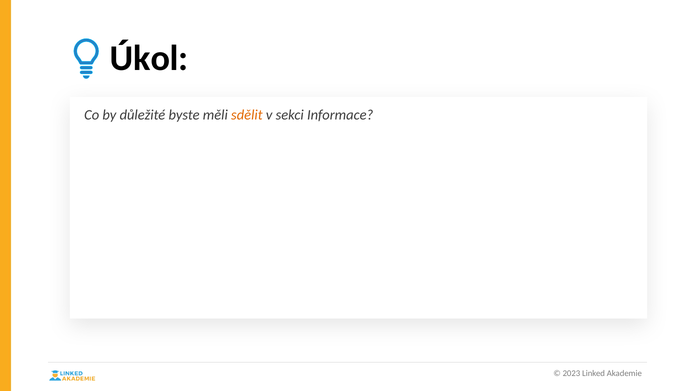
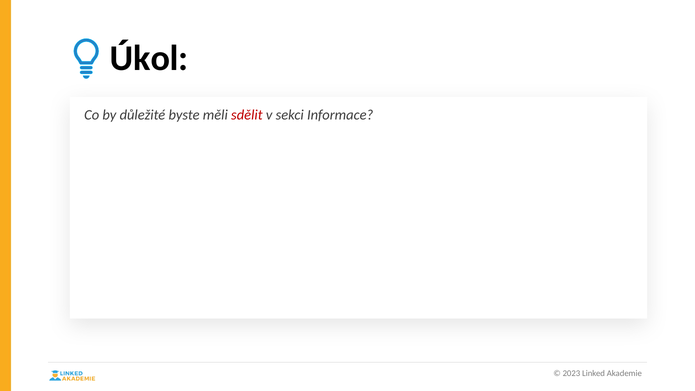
sdělit colour: orange -> red (247, 115)
